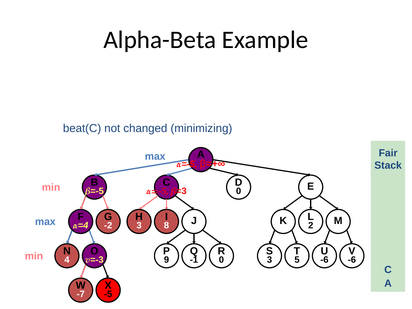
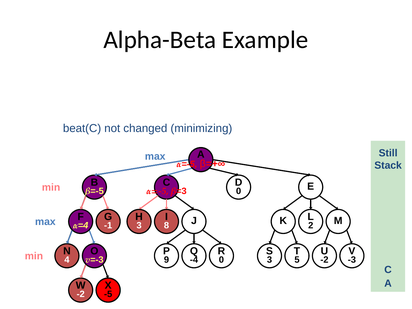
Fair: Fair -> Still (388, 153)
-2: -2 -> -1 (108, 226)
-1: -1 -> -4 (194, 260)
-6: -6 -> -2 (324, 260)
-6: -6 -> -3 (352, 260)
-7: -7 -> -2 (81, 294)
